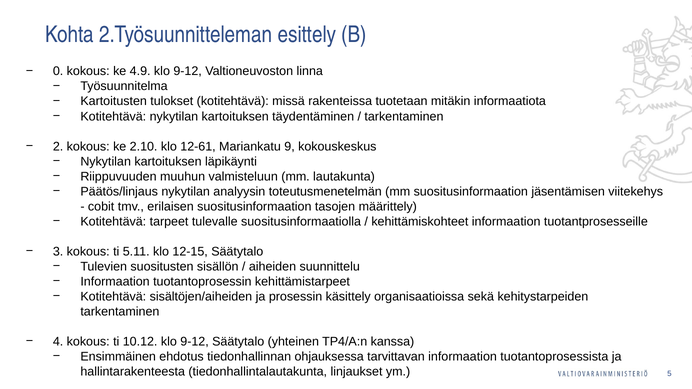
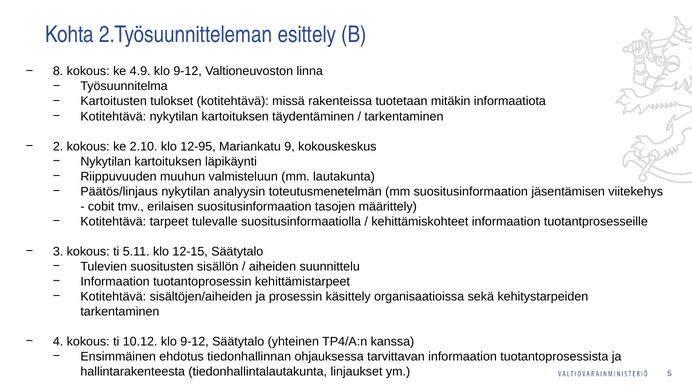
0: 0 -> 8 (58, 71)
12-61: 12-61 -> 12-95 (198, 146)
